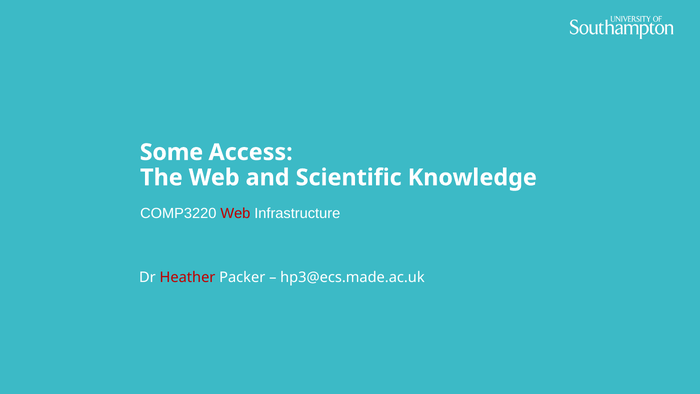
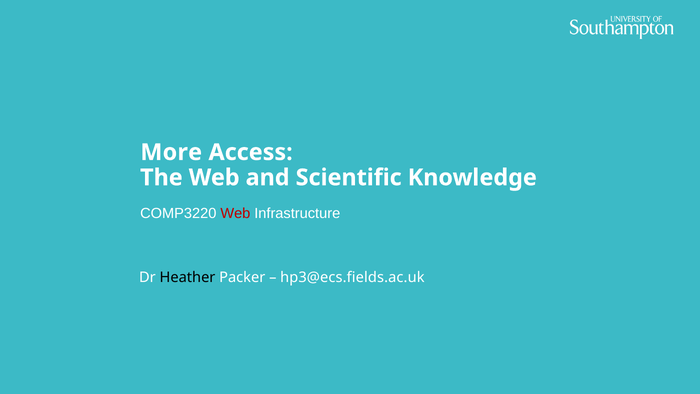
Some: Some -> More (171, 152)
Heather colour: red -> black (187, 277)
hp3@ecs.made.ac.uk: hp3@ecs.made.ac.uk -> hp3@ecs.fields.ac.uk (352, 277)
